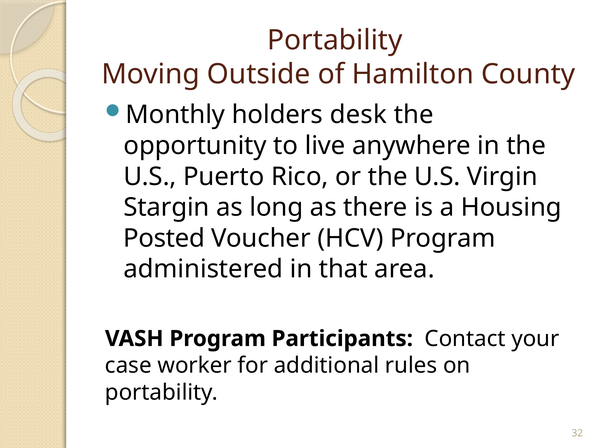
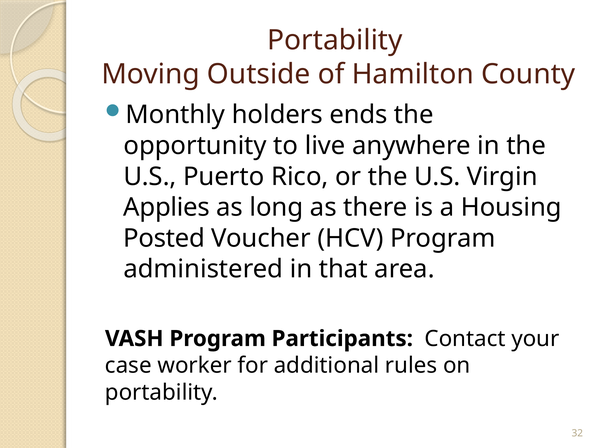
desk: desk -> ends (359, 115)
Stargin: Stargin -> Applies (167, 207)
